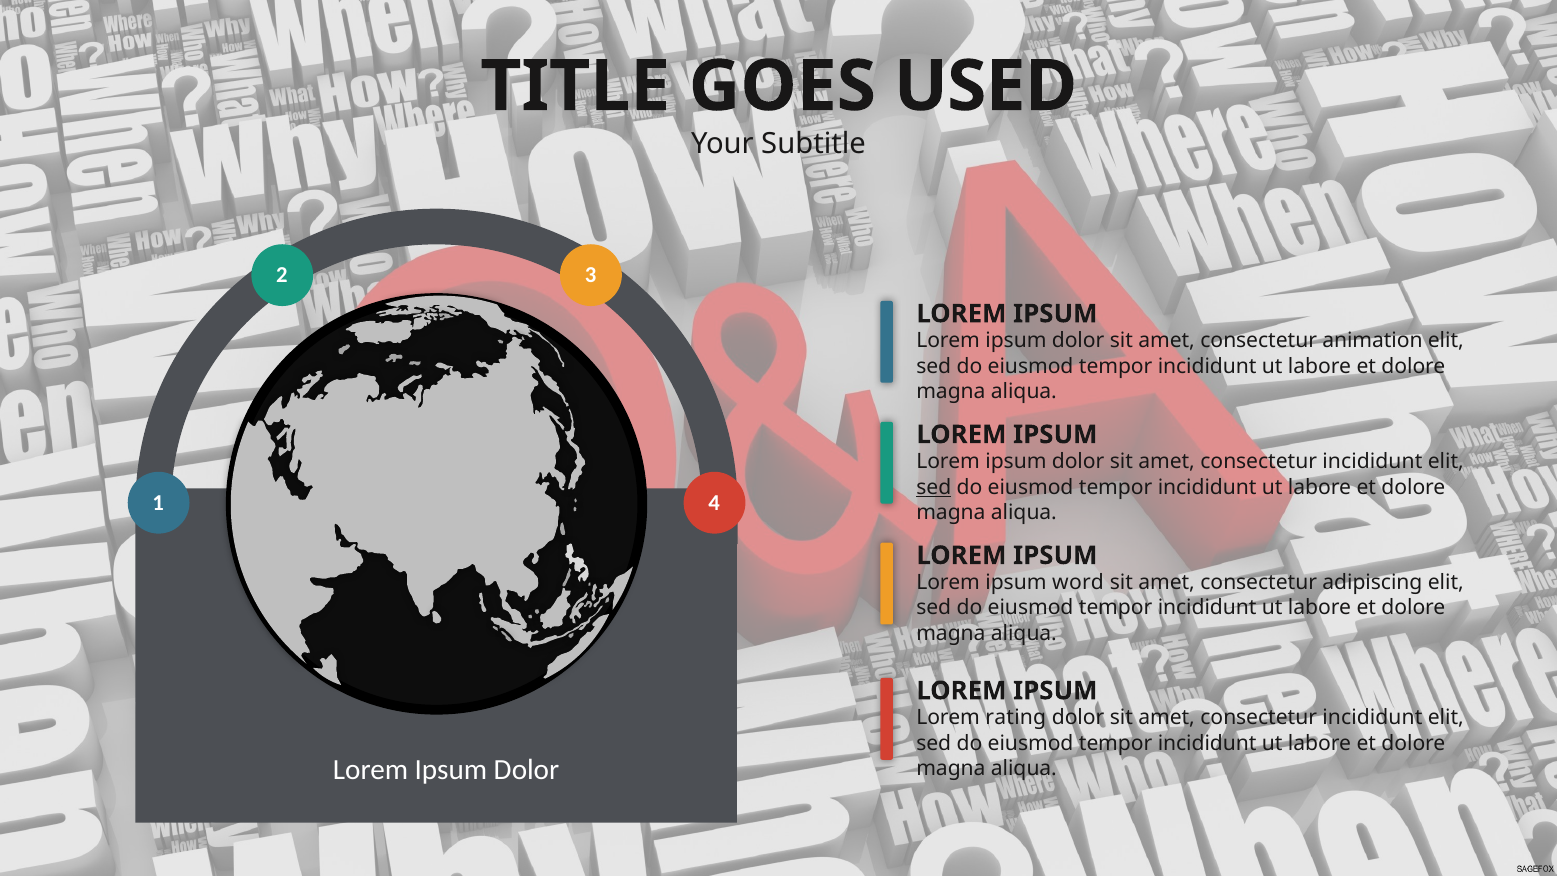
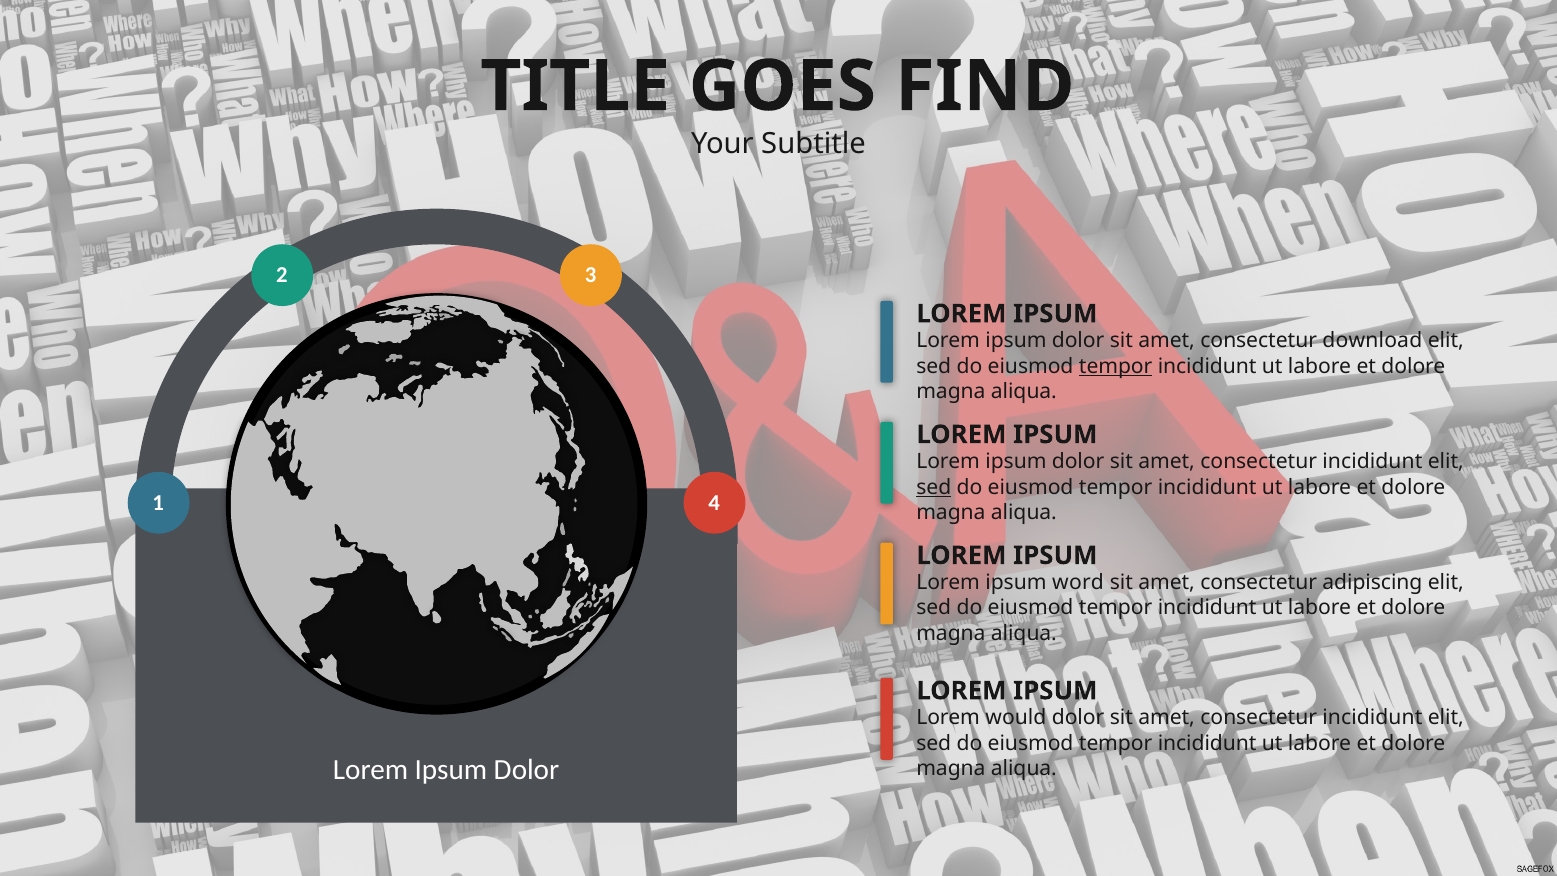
USED: USED -> FIND (985, 86)
animation: animation -> download (1372, 341)
tempor underline: none -> present (1116, 366)
rating: rating -> would (1016, 718)
